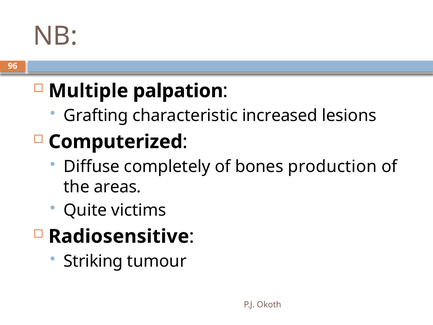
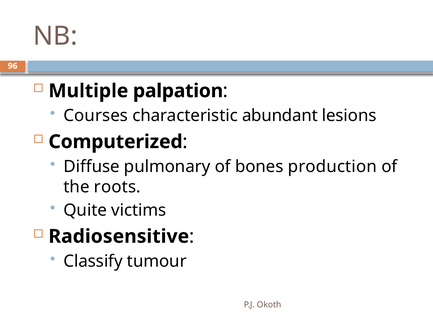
Grafting: Grafting -> Courses (96, 116)
increased: increased -> abundant (280, 116)
completely: completely -> pulmonary (167, 166)
areas: areas -> roots (117, 187)
Striking: Striking -> Classify (93, 261)
